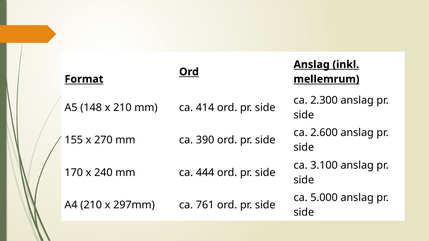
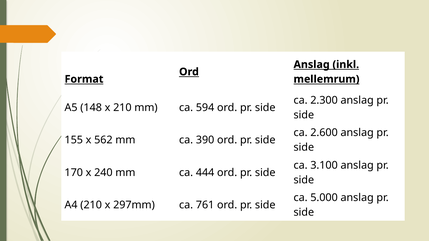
414: 414 -> 594 (205, 108)
270: 270 -> 562 (103, 140)
